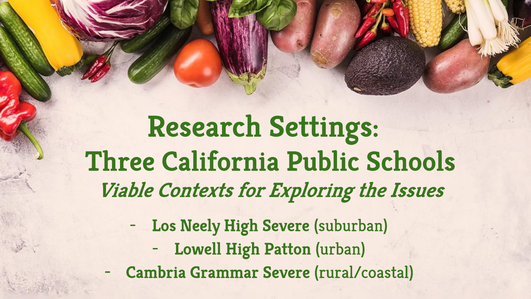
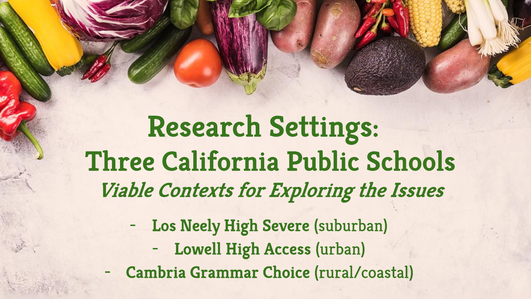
Patton: Patton -> Access (288, 249)
Grammar Severe: Severe -> Choice (286, 272)
